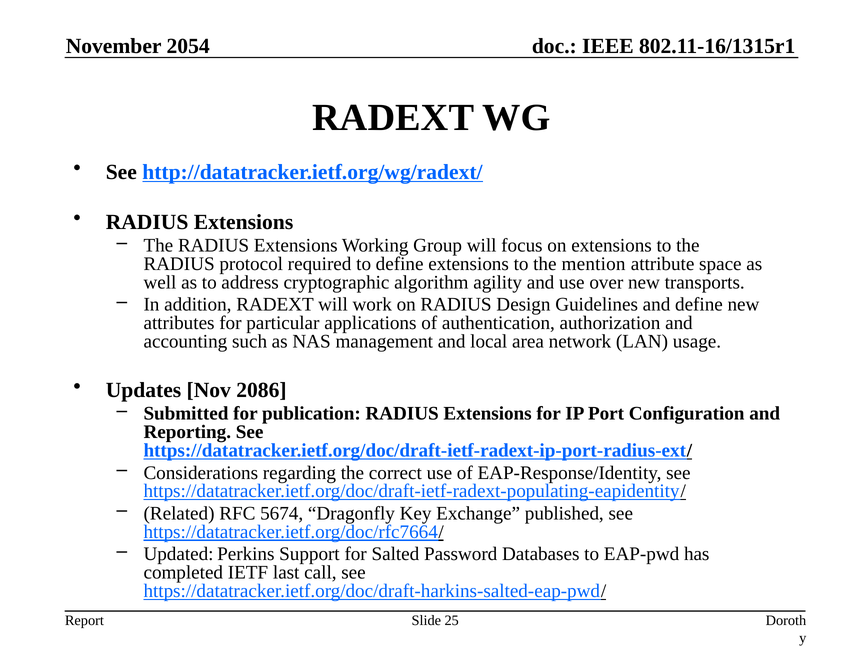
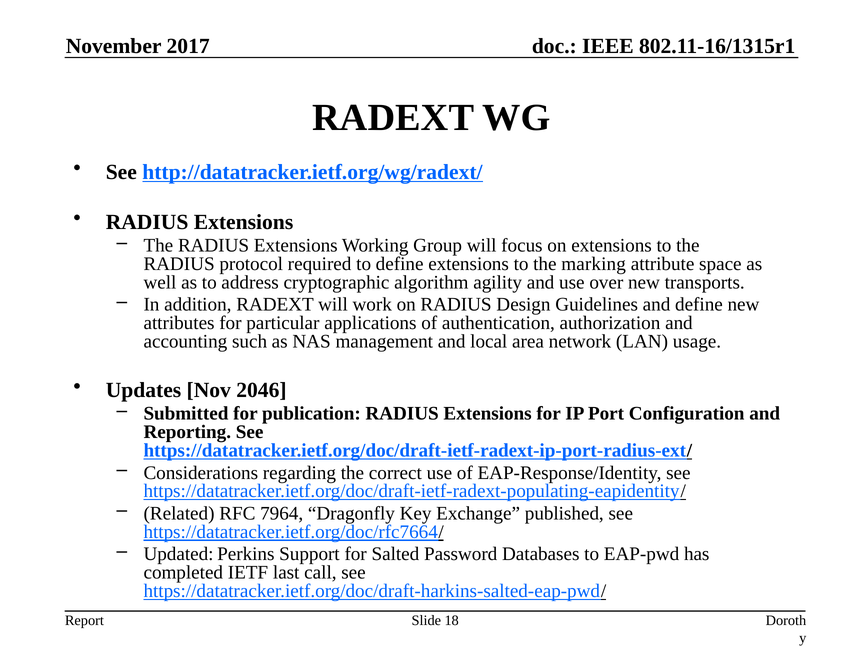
2054: 2054 -> 2017 (188, 46)
mention: mention -> marking (594, 264)
2086: 2086 -> 2046 (261, 390)
5674: 5674 -> 7964 (282, 514)
25: 25 -> 18 (452, 621)
